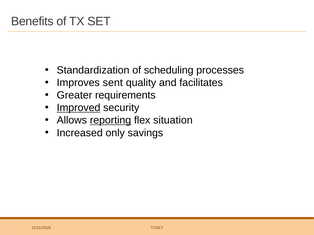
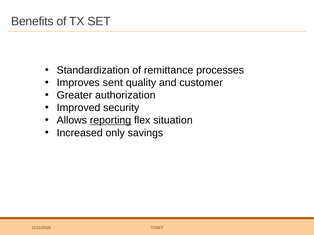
scheduling: scheduling -> remittance (169, 70)
facilitates: facilitates -> customer (201, 83)
requirements: requirements -> authorization (125, 95)
Improved underline: present -> none (79, 108)
